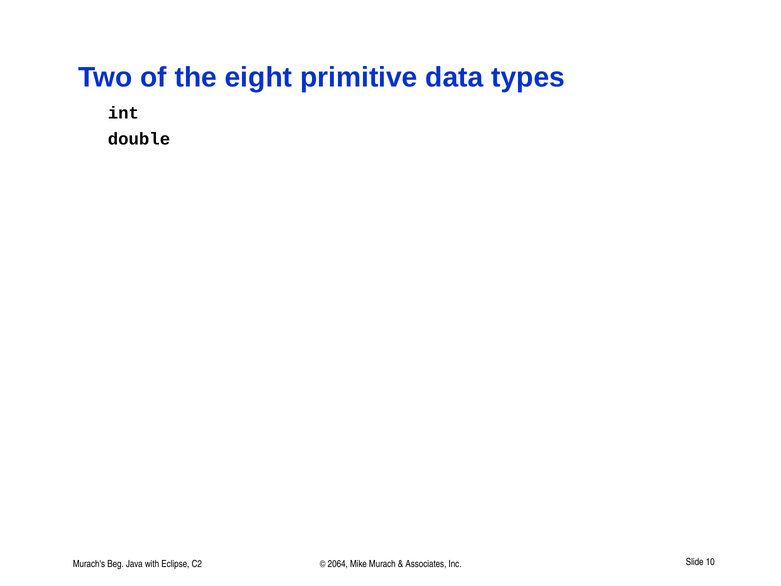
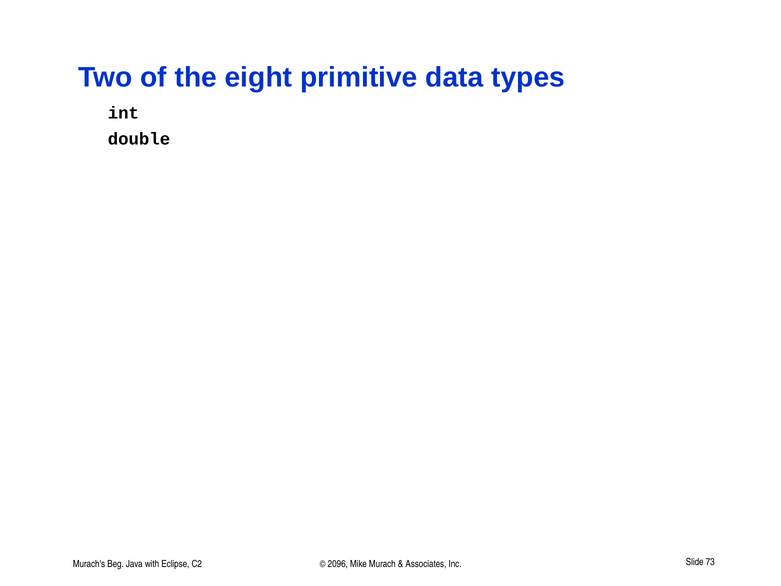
2064: 2064 -> 2096 (338, 564)
10: 10 -> 73 (710, 562)
